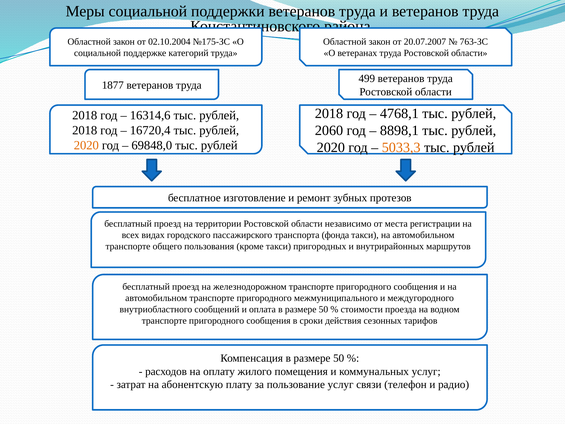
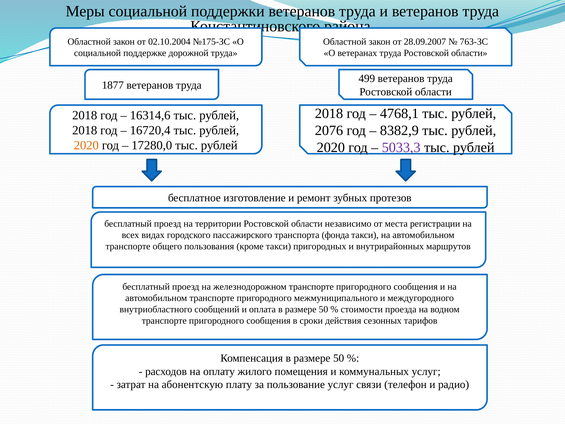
20.07.2007: 20.07.2007 -> 28.09.2007 (425, 42)
категорий: категорий -> дорожной (189, 53)
2060: 2060 -> 2076 (329, 130)
8898,1: 8898,1 -> 8382,9 (399, 130)
69848,0: 69848,0 -> 17280,0 (152, 145)
5033,3 colour: orange -> purple (401, 147)
